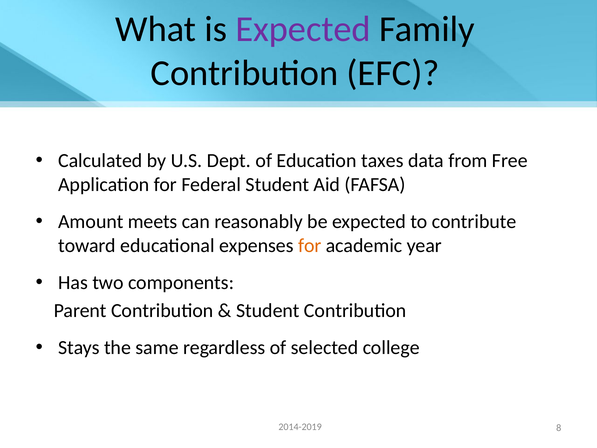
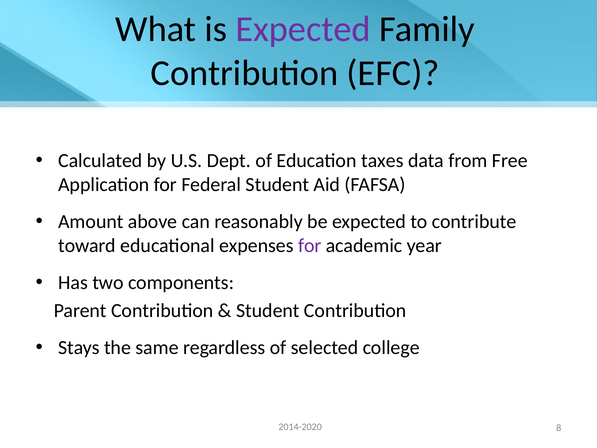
meets: meets -> above (153, 222)
for colour: orange -> purple (310, 245)
2014-2019: 2014-2019 -> 2014-2020 (300, 427)
